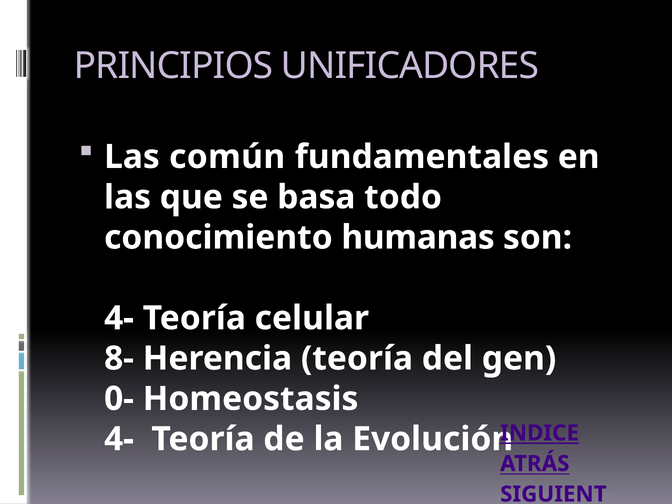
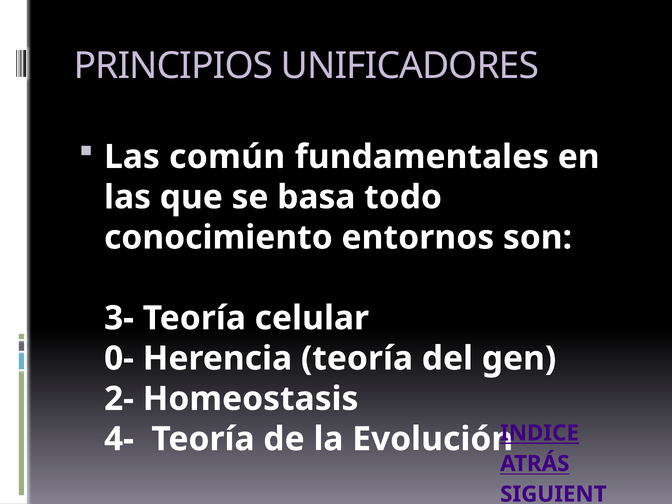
humanas: humanas -> entornos (418, 238)
4-: 4- -> 3- (119, 318)
8-: 8- -> 0- (119, 358)
0-: 0- -> 2- (119, 399)
